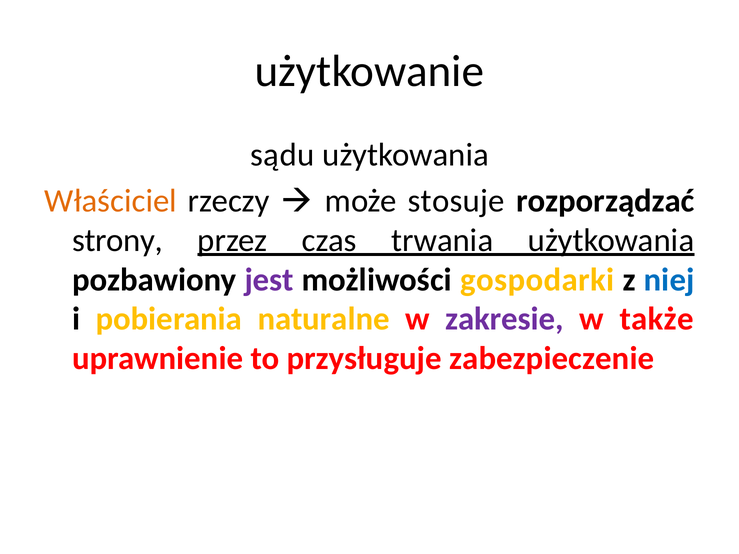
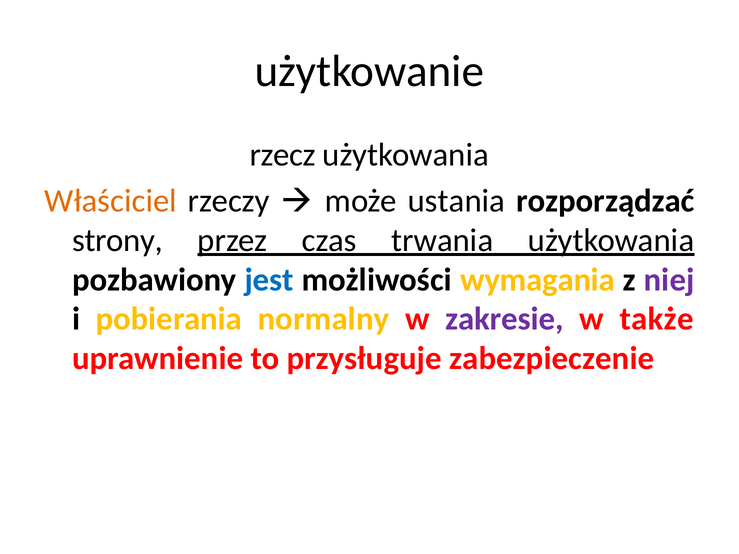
sądu: sądu -> rzecz (283, 155)
stosuje: stosuje -> ustania (456, 201)
jest colour: purple -> blue (269, 280)
gospodarki: gospodarki -> wymagania (538, 280)
niej colour: blue -> purple (669, 280)
naturalne: naturalne -> normalny (323, 319)
